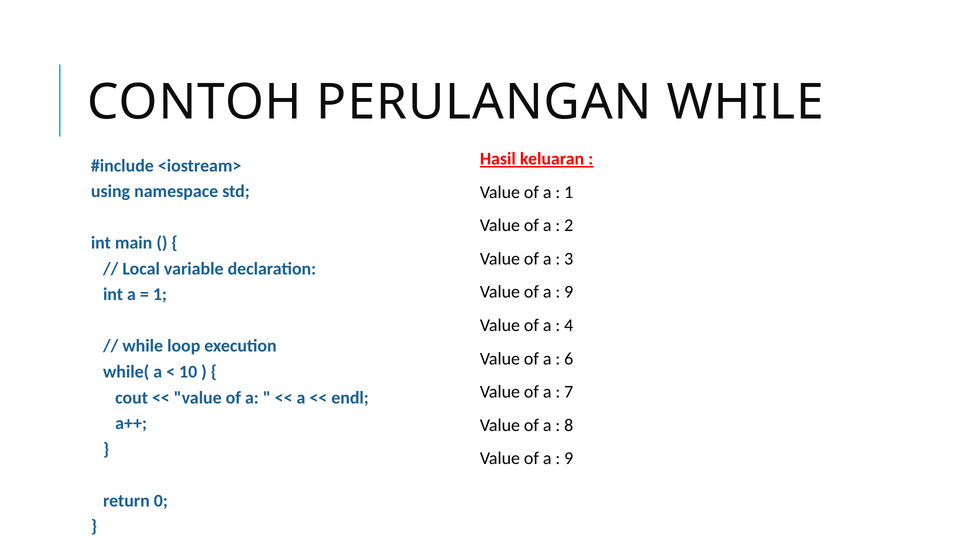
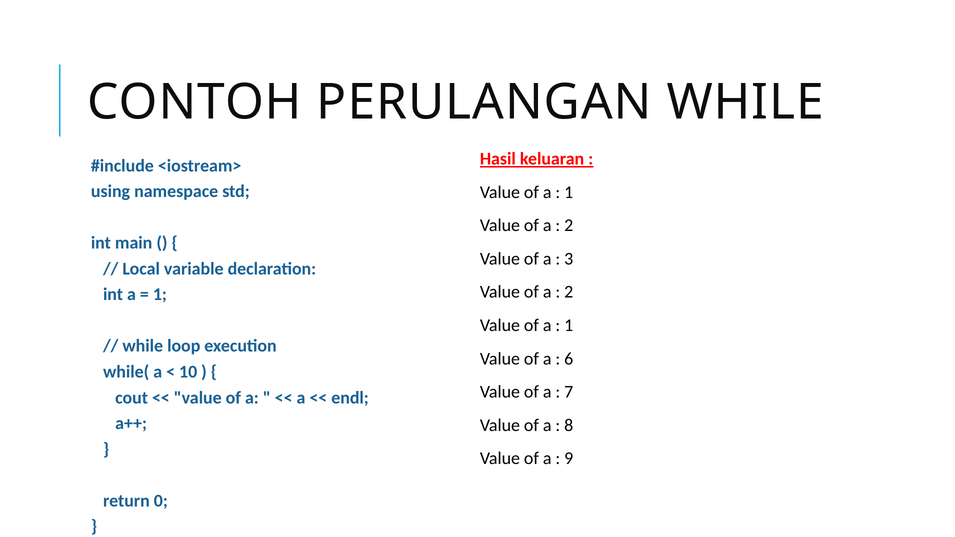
9: 9 -> 2 (569, 292)
4: 4 -> 1 (569, 325)
